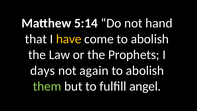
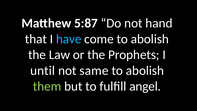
5:14: 5:14 -> 5:87 (86, 23)
have colour: yellow -> light blue (69, 39)
days: days -> until (43, 70)
again: again -> same (94, 70)
